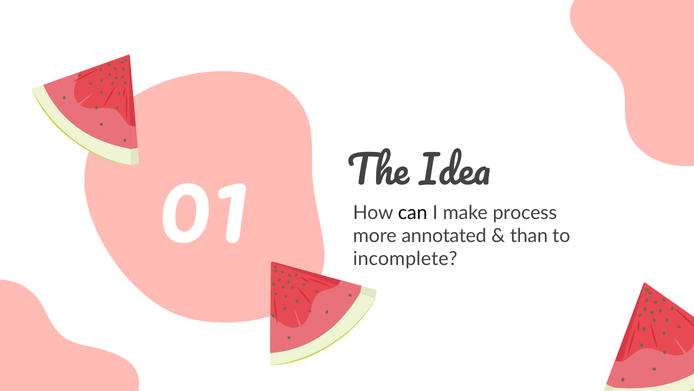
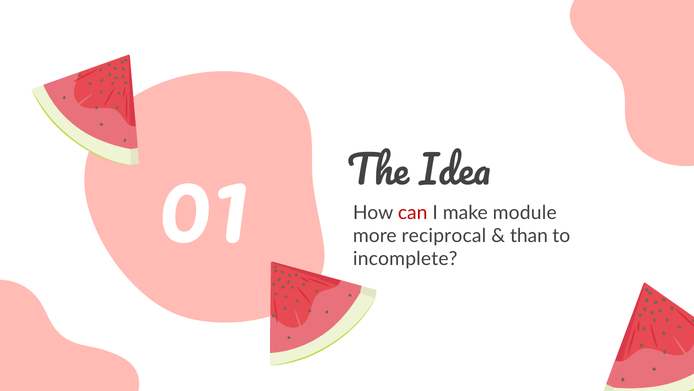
can colour: black -> red (413, 212)
process: process -> module (525, 212)
annotated: annotated -> reciprocal (444, 236)
